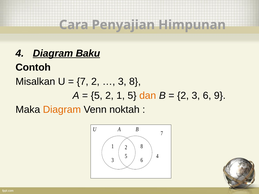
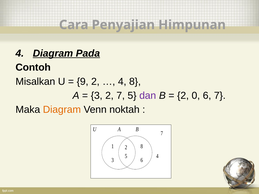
Baku: Baku -> Pada (88, 53)
7: 7 -> 9 (83, 82)
3: 3 -> 4 (122, 82)
5: 5 -> 3 (97, 96)
2 1: 1 -> 7 (121, 96)
dan colour: orange -> purple (148, 96)
2 3: 3 -> 0 (196, 96)
6 9: 9 -> 7 (220, 96)
